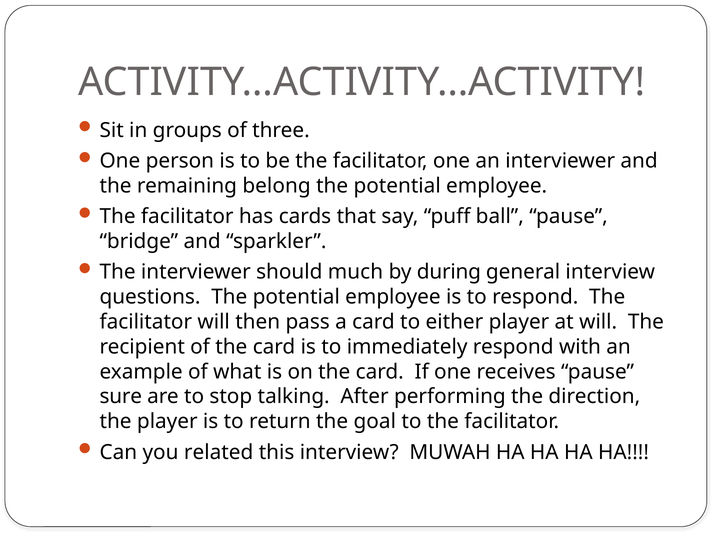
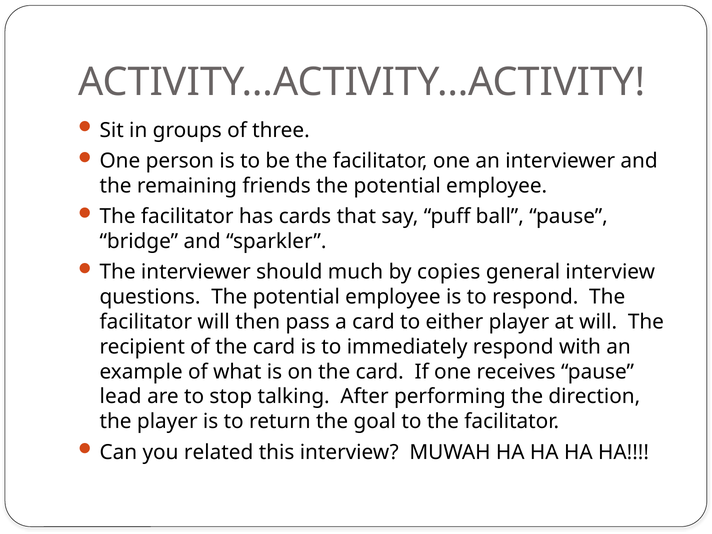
belong: belong -> friends (277, 186)
during: during -> copies (449, 272)
sure: sure -> lead (121, 397)
